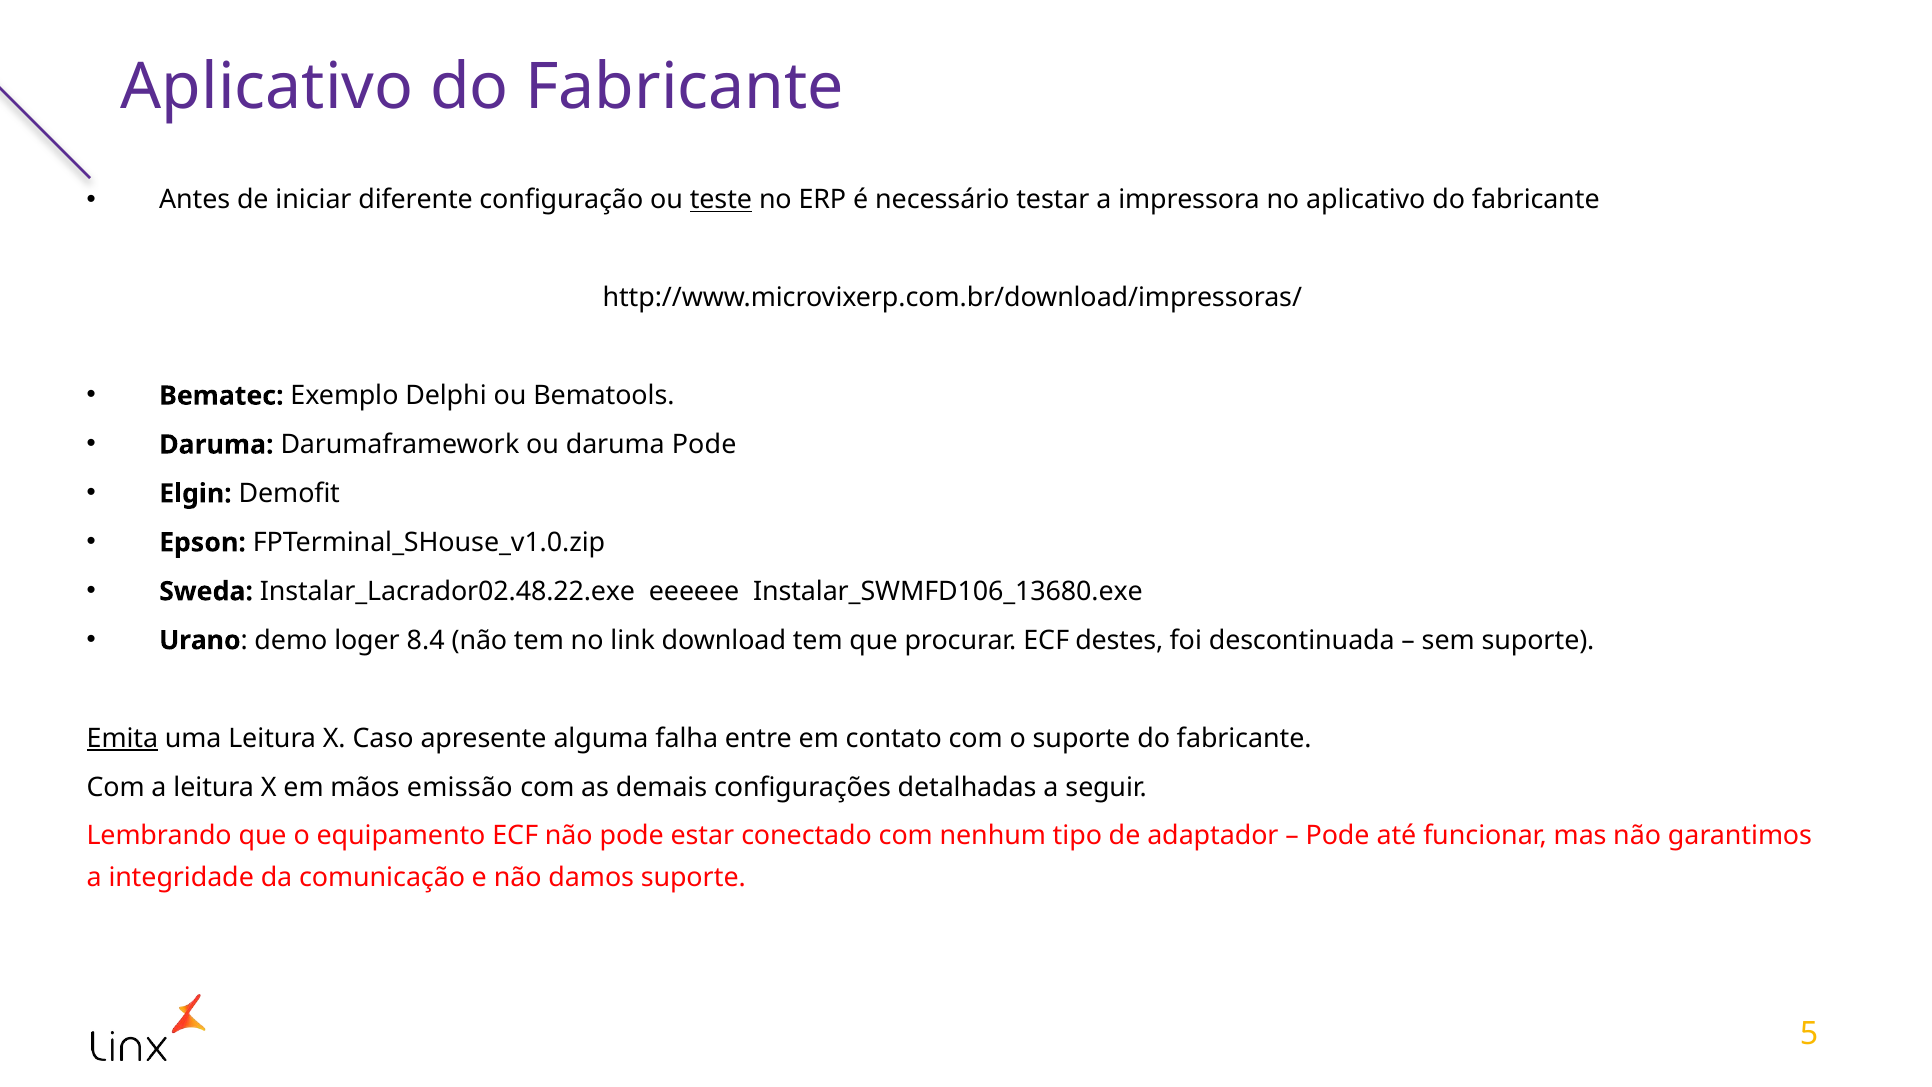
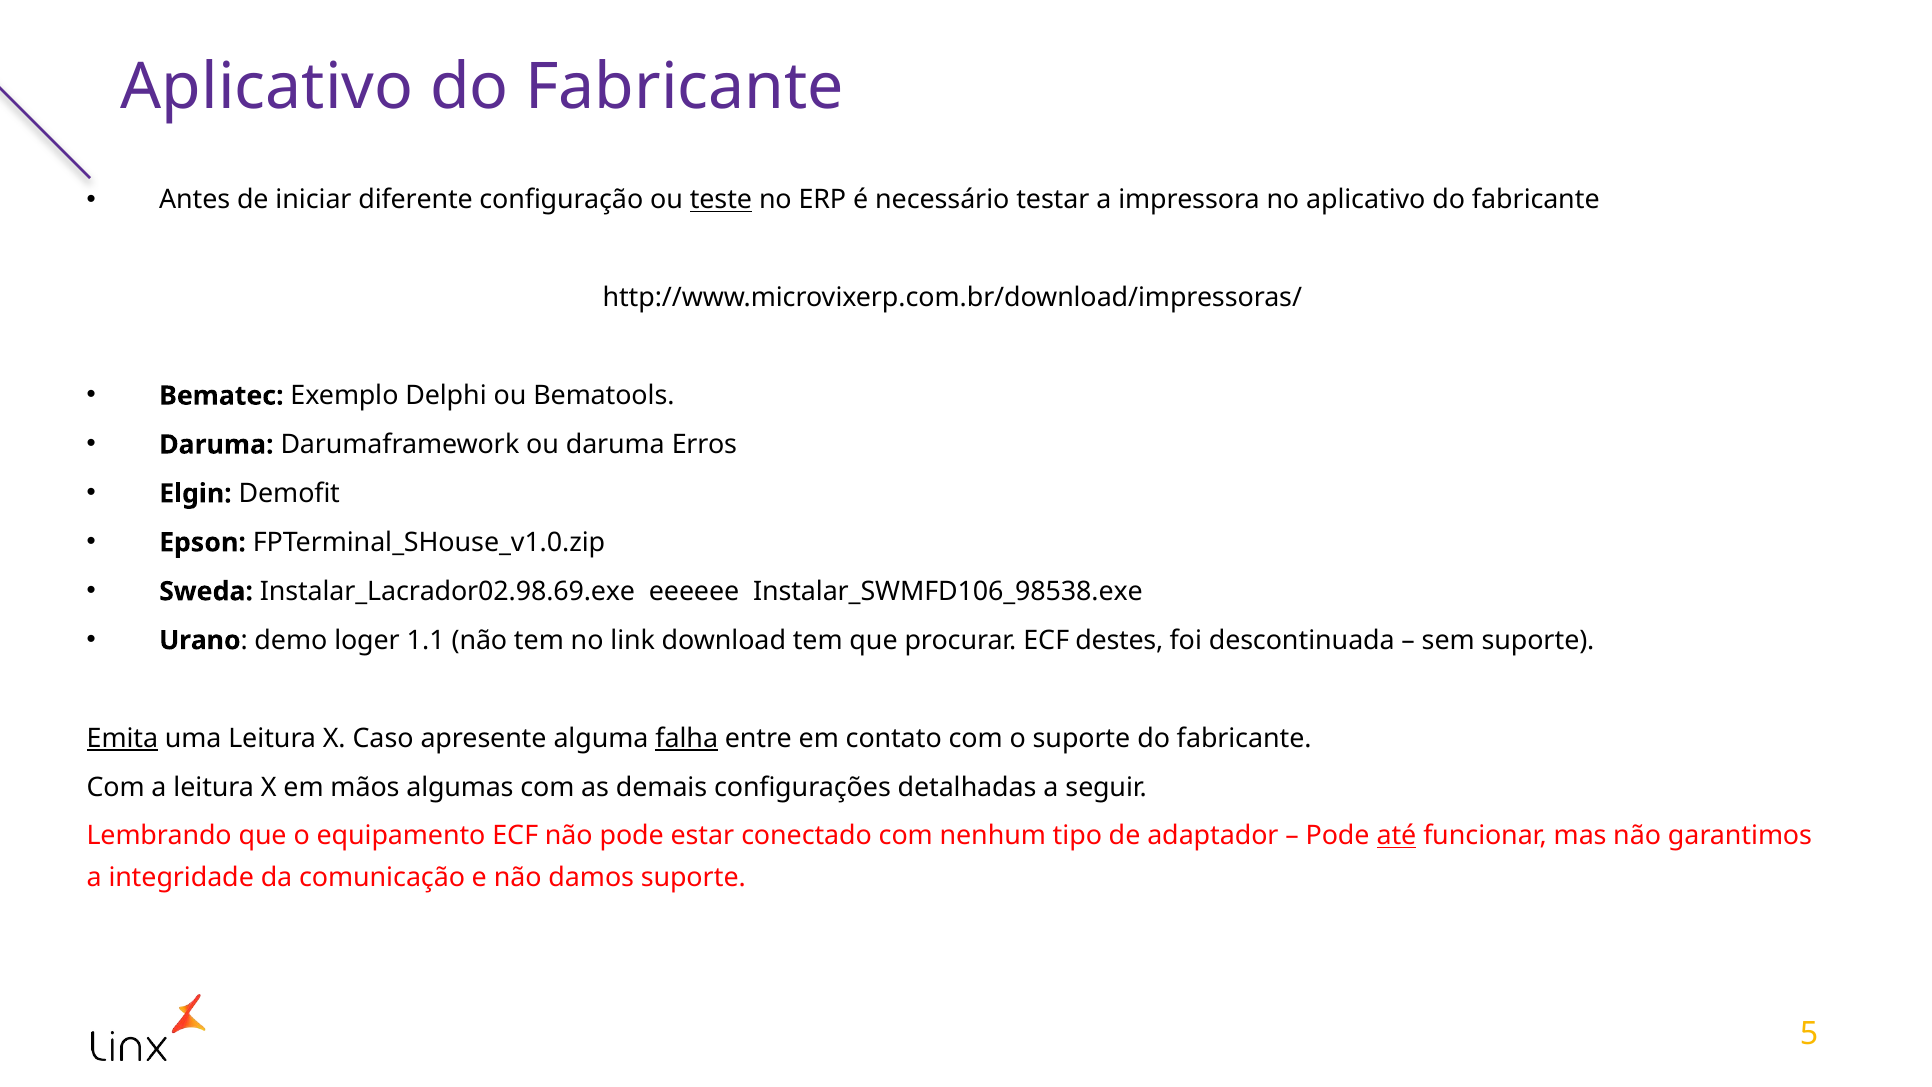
daruma Pode: Pode -> Erros (704, 445)
Instalar_Lacrador02.48.22.exe: Instalar_Lacrador02.48.22.exe -> Instalar_Lacrador02.98.69.exe (448, 591)
Instalar_SWMFD106_13680.exe: Instalar_SWMFD106_13680.exe -> Instalar_SWMFD106_98538.exe (948, 591)
8.4: 8.4 -> 1.1 (426, 640)
falha underline: none -> present (687, 738)
emissão: emissão -> algumas (460, 787)
até underline: none -> present (1396, 836)
